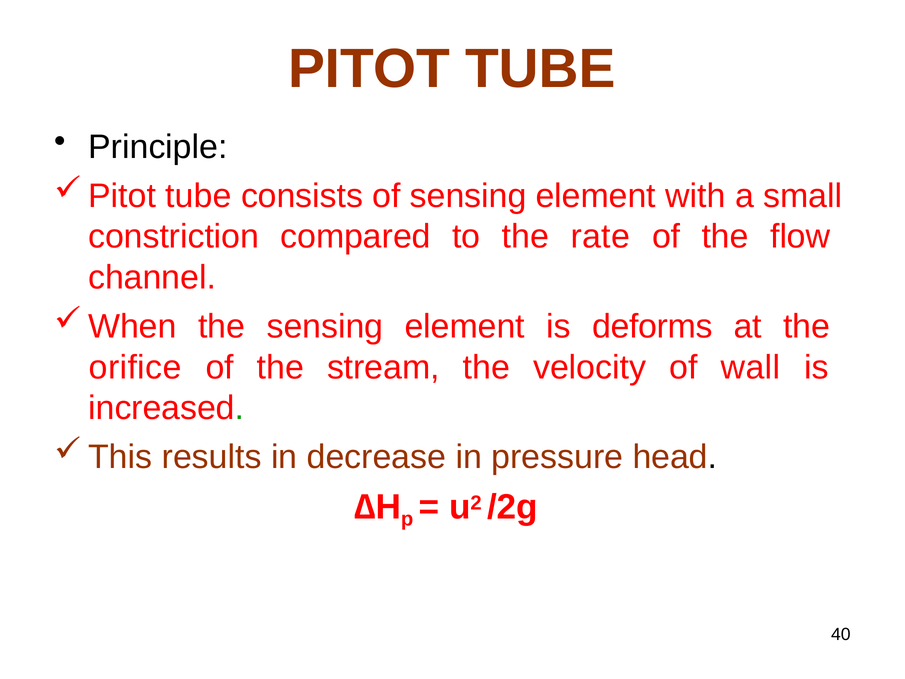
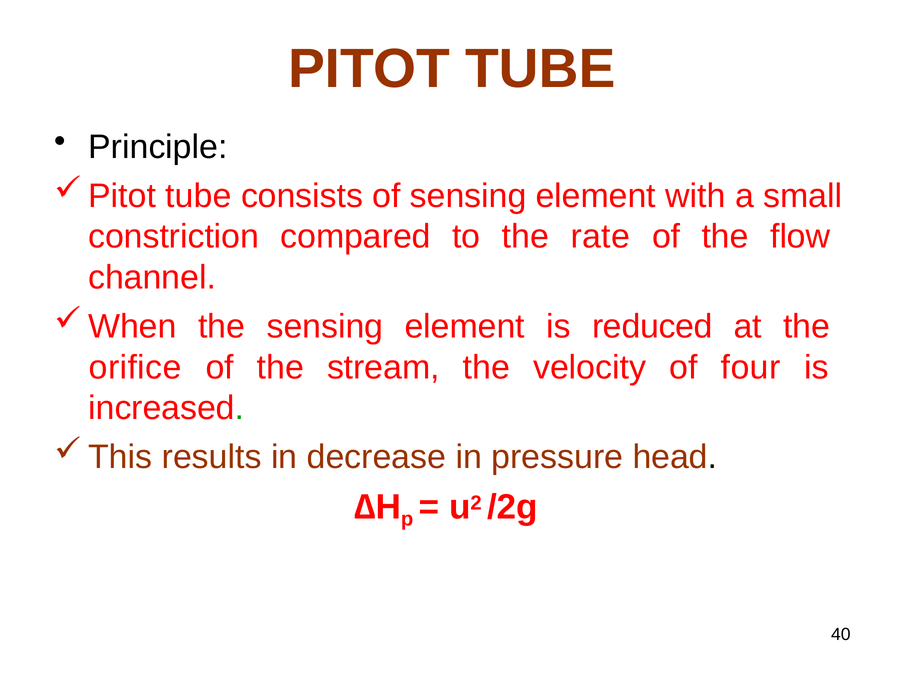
deforms: deforms -> reduced (652, 326)
wall: wall -> four (751, 367)
